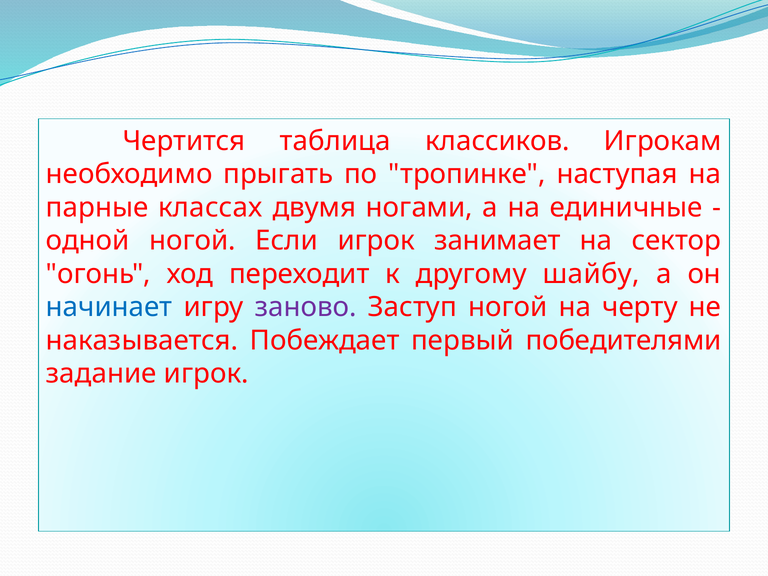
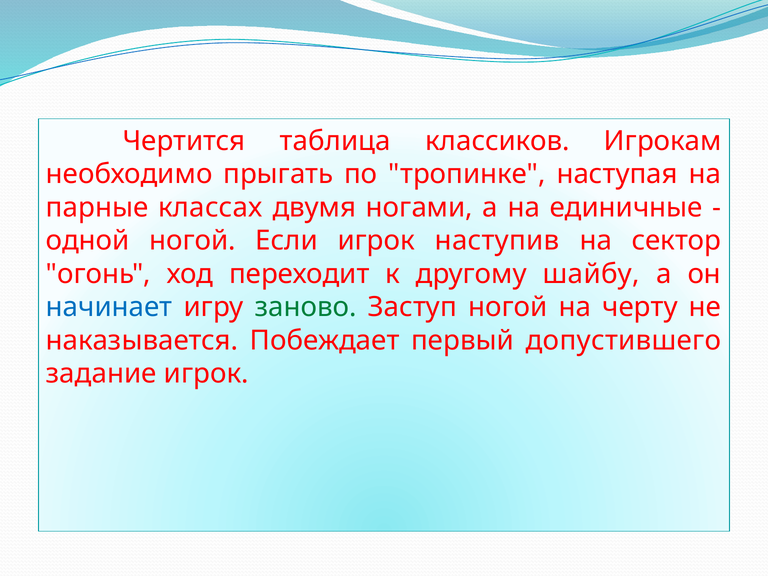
занимает: занимает -> наступив (497, 241)
заново colour: purple -> green (306, 307)
победителями: победителями -> допустившего (623, 341)
